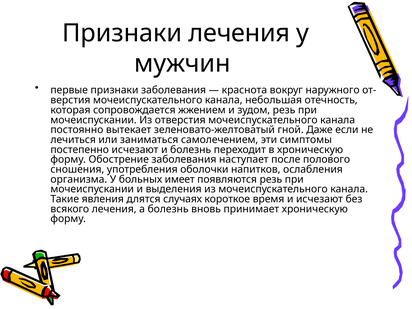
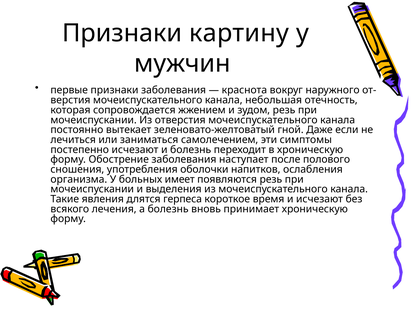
Признаки лечения: лечения -> картину (239, 33)
случаях: случаях -> герпеса (183, 199)
